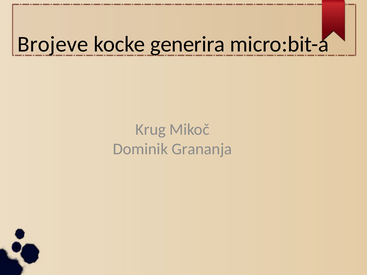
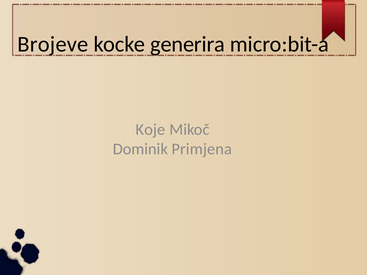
Krug: Krug -> Koje (150, 130)
Grananja: Grananja -> Primjena (202, 149)
